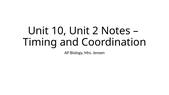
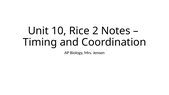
10 Unit: Unit -> Rice (79, 31)
